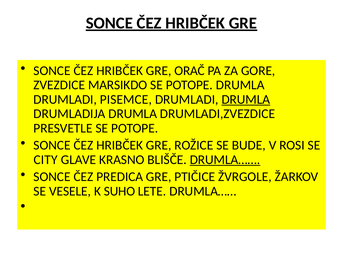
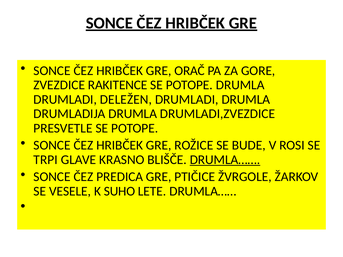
MARSIKDO: MARSIKDO -> RAKITENCE (118, 85)
PISEMCE: PISEMCE -> DELEŽEN (126, 99)
DRUMLA underline: present -> none (246, 99)
CITY: CITY -> TRPI (46, 160)
